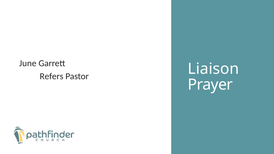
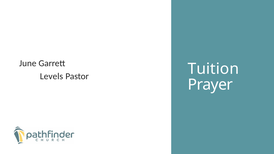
Liaison: Liaison -> Tuition (213, 69)
Refers: Refers -> Levels (51, 76)
